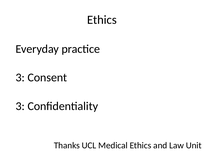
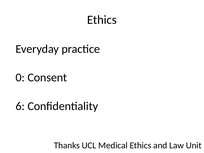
3: 3 -> 0 (20, 78)
3: 3 -> 6 (20, 106)
